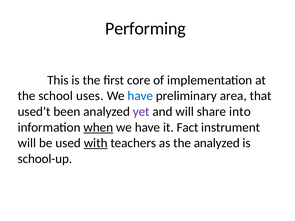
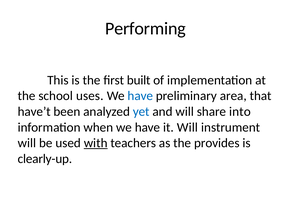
core: core -> built (139, 80)
used’t: used’t -> have’t (34, 112)
yet colour: purple -> blue (141, 112)
when underline: present -> none (98, 127)
it Fact: Fact -> Will (187, 127)
the analyzed: analyzed -> provides (217, 143)
school-up: school-up -> clearly-up (45, 159)
